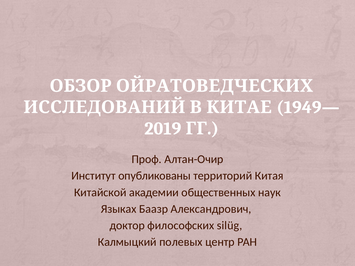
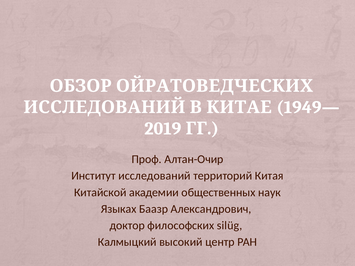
опубликованы: опубликованы -> исследований (154, 176)
полевых: полевых -> высокий (181, 242)
